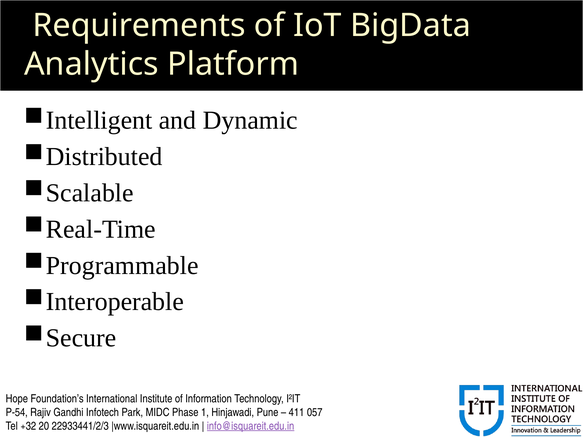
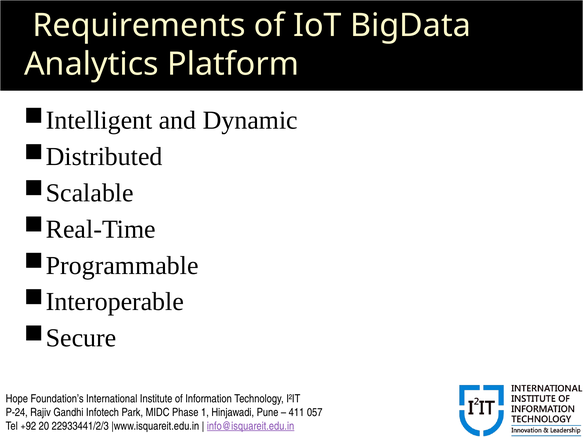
P-54: P-54 -> P-24 (17, 413)
+32: +32 -> +92 (28, 426)
